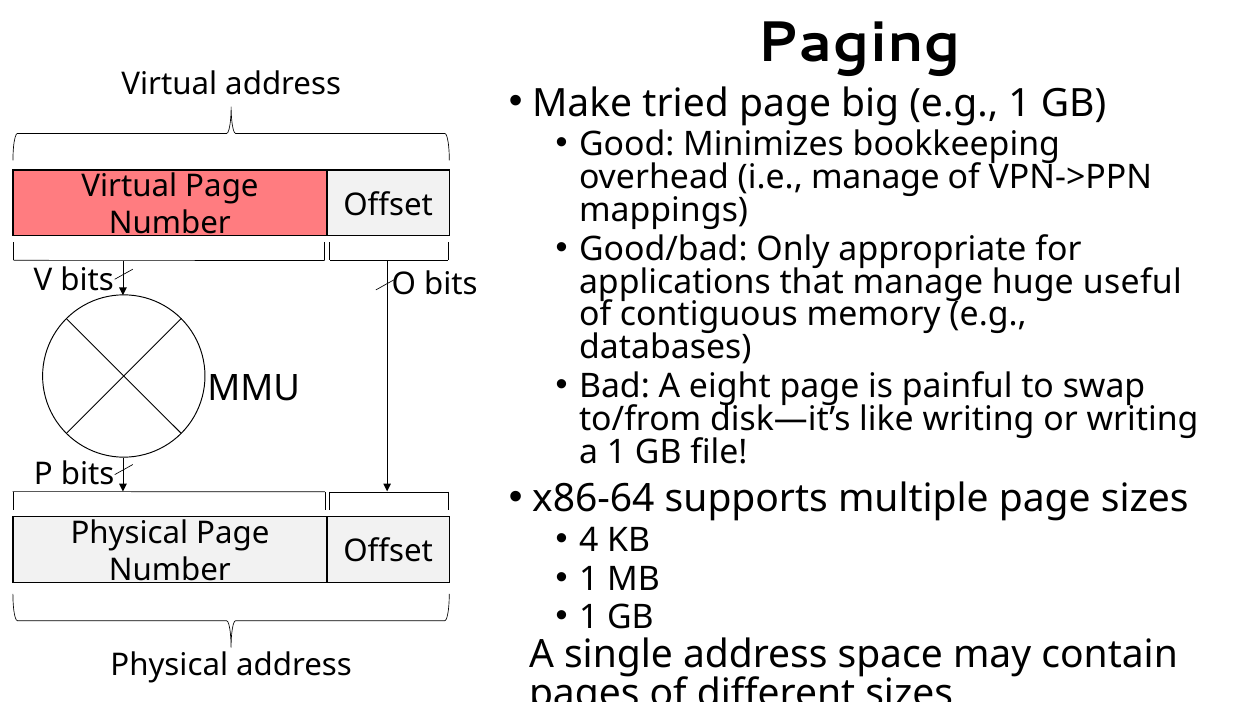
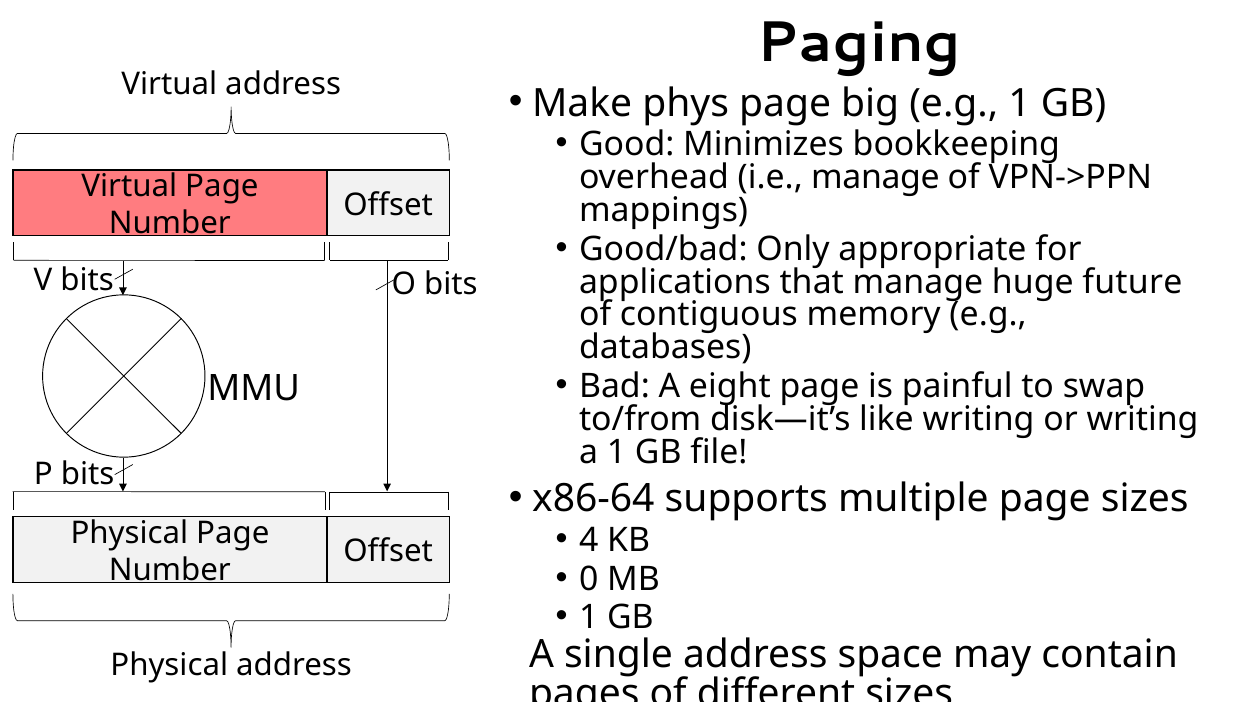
tried: tried -> phys (686, 104)
useful: useful -> future (1132, 282)
1: 1 -> 0 (589, 579)
